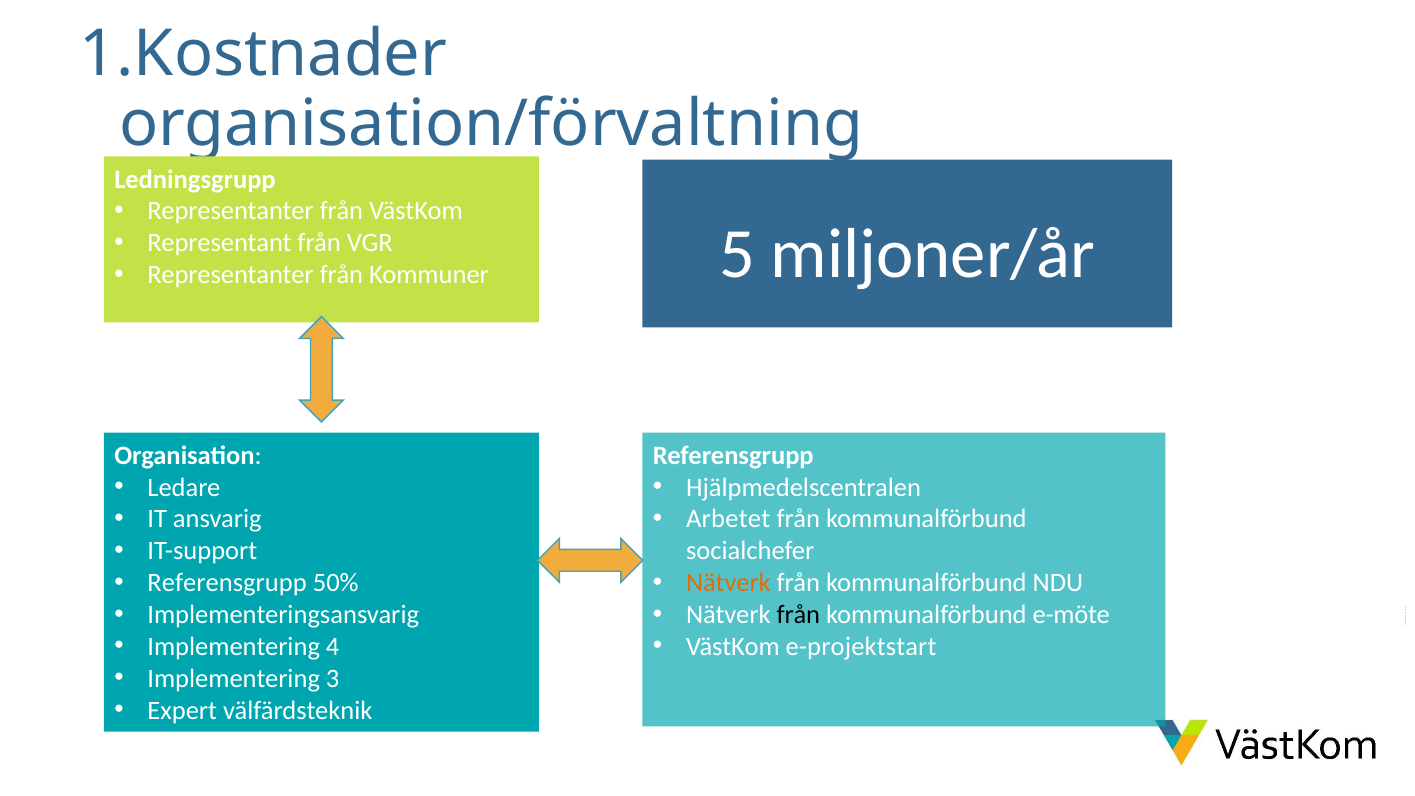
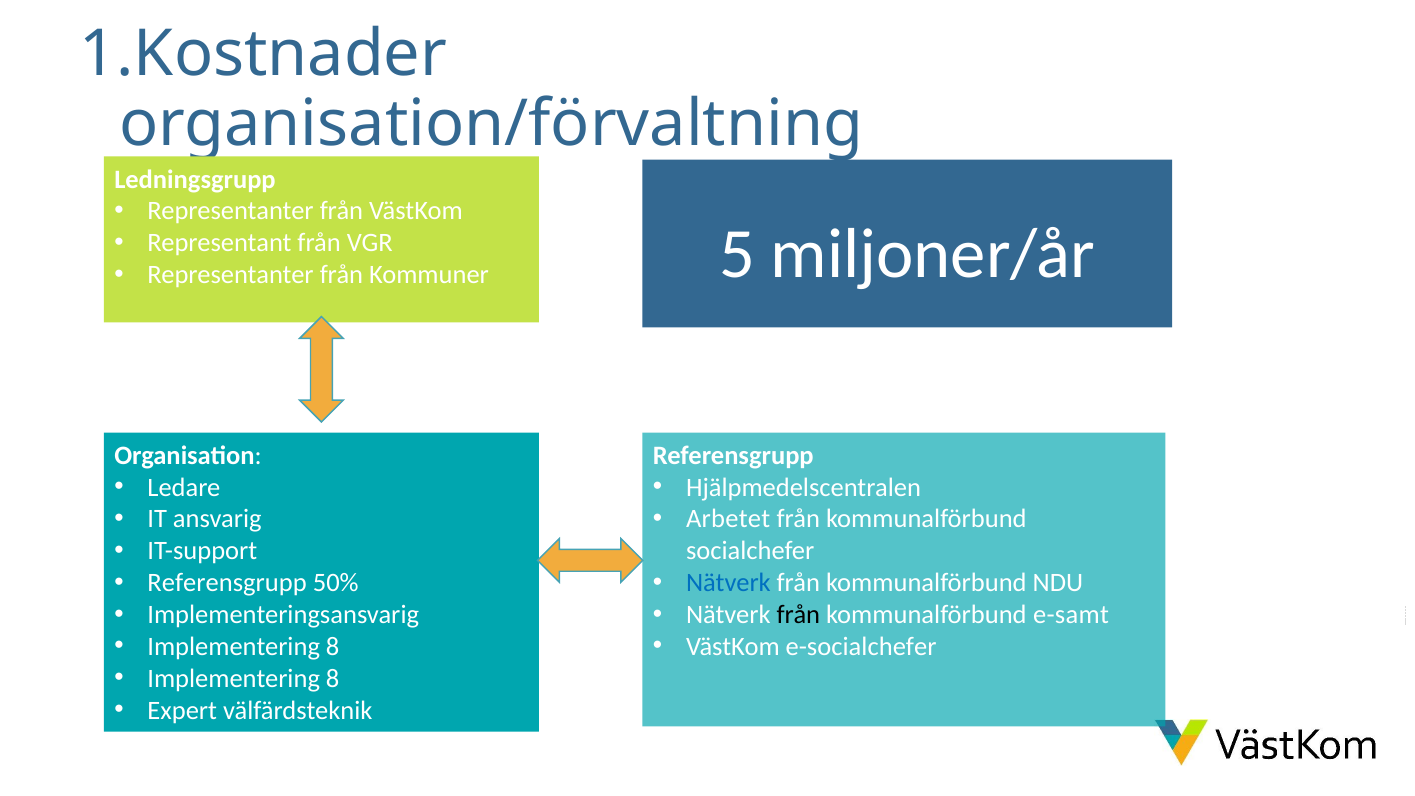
Nätverk colour: orange -> blue (728, 583)
e-möte: e-möte -> e-samt (1071, 615)
4: 4 -> 8 (333, 647)
e-projektstart: e-projektstart -> e-socialchefer (861, 646)
3: 3 -> 8 (333, 678)
